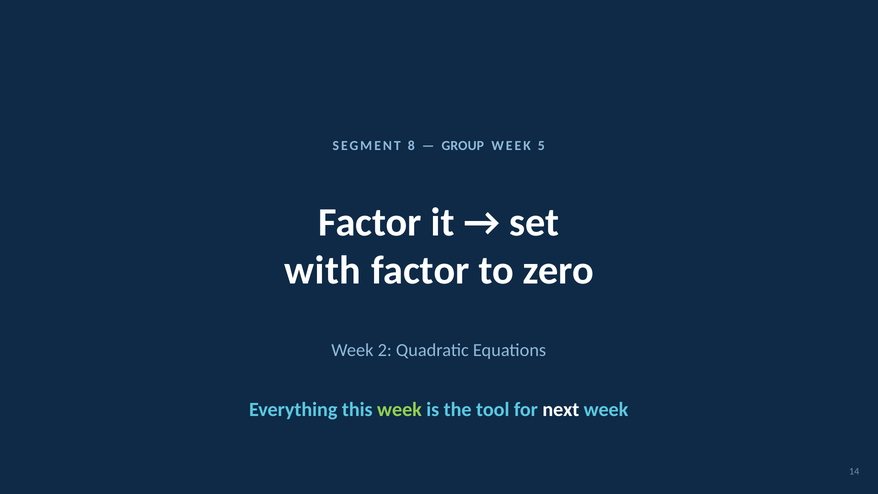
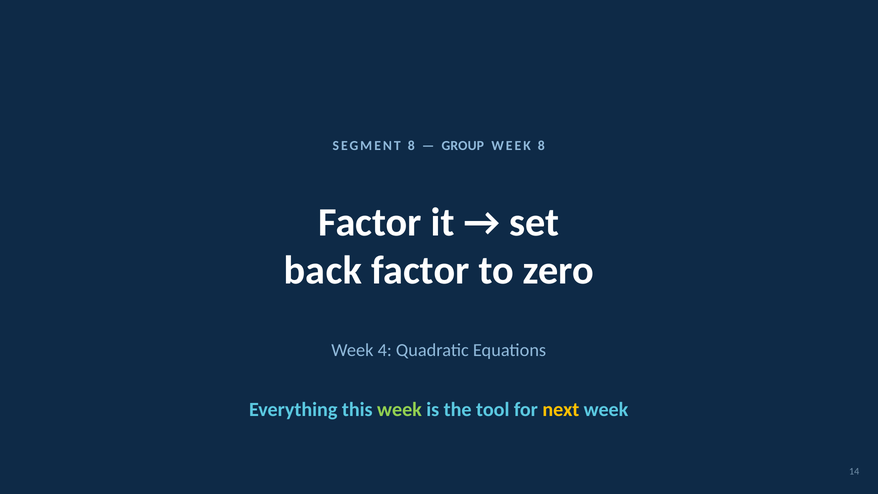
WEEK 5: 5 -> 8 (541, 146)
with: with -> back (323, 271)
2: 2 -> 4 (385, 350)
next colour: white -> yellow (561, 410)
